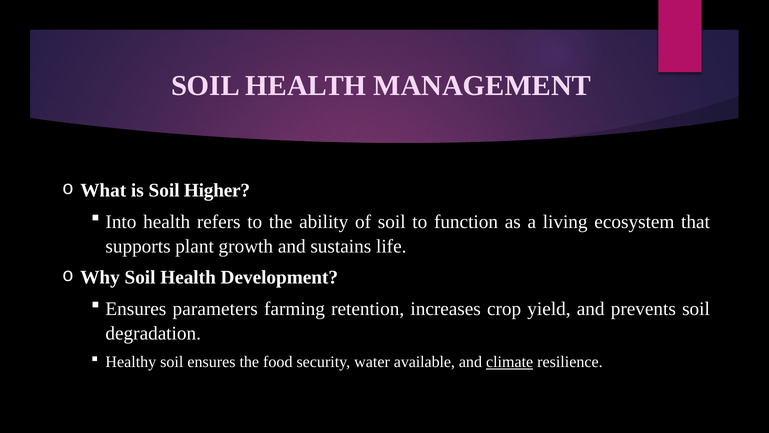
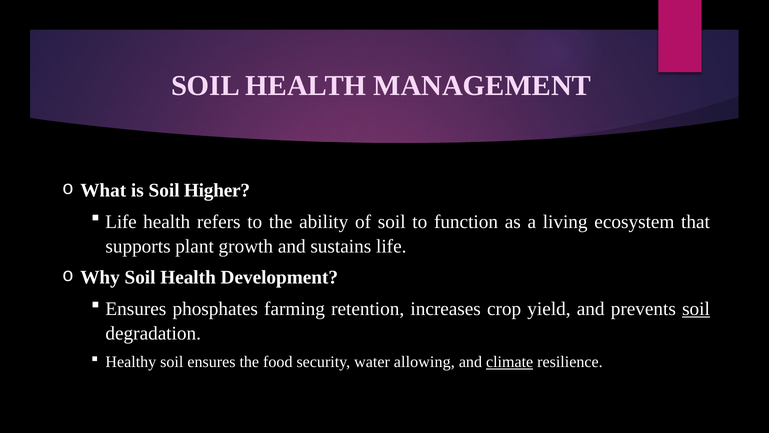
Into: Into -> Life (121, 221)
parameters: parameters -> phosphates (215, 308)
soil underline: none -> present (696, 308)
available: available -> allowing (424, 362)
